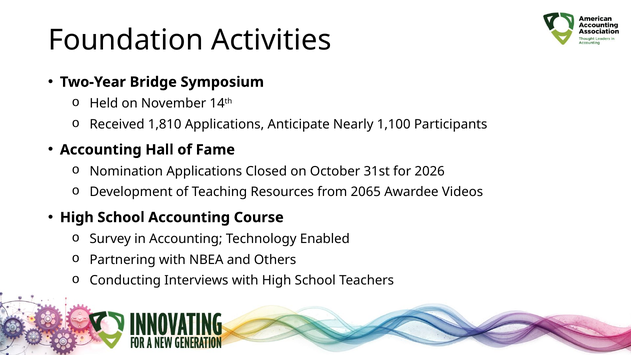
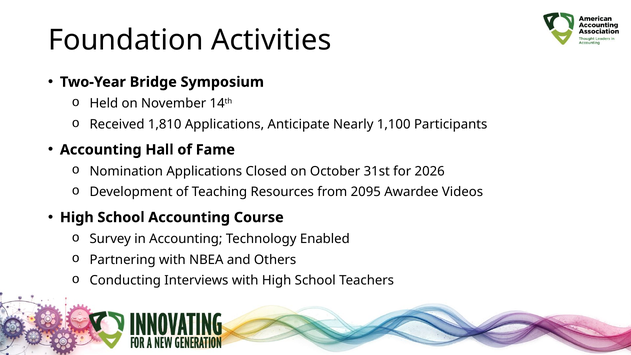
2065: 2065 -> 2095 (366, 192)
